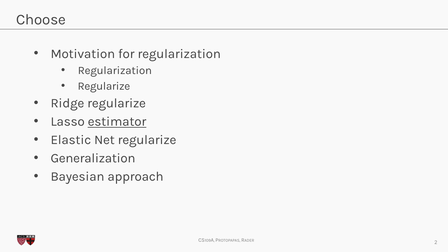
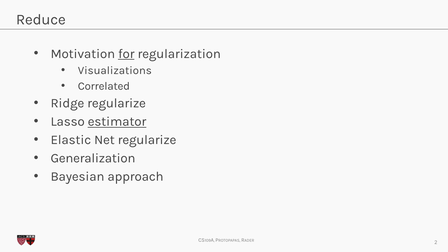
Choose: Choose -> Reduce (41, 20)
for underline: none -> present (126, 54)
Regularization: Regularization -> Visualizations (115, 70)
Regularize: Regularize -> Correlated (104, 86)
